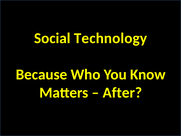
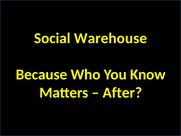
Technology: Technology -> Warehouse (110, 38)
